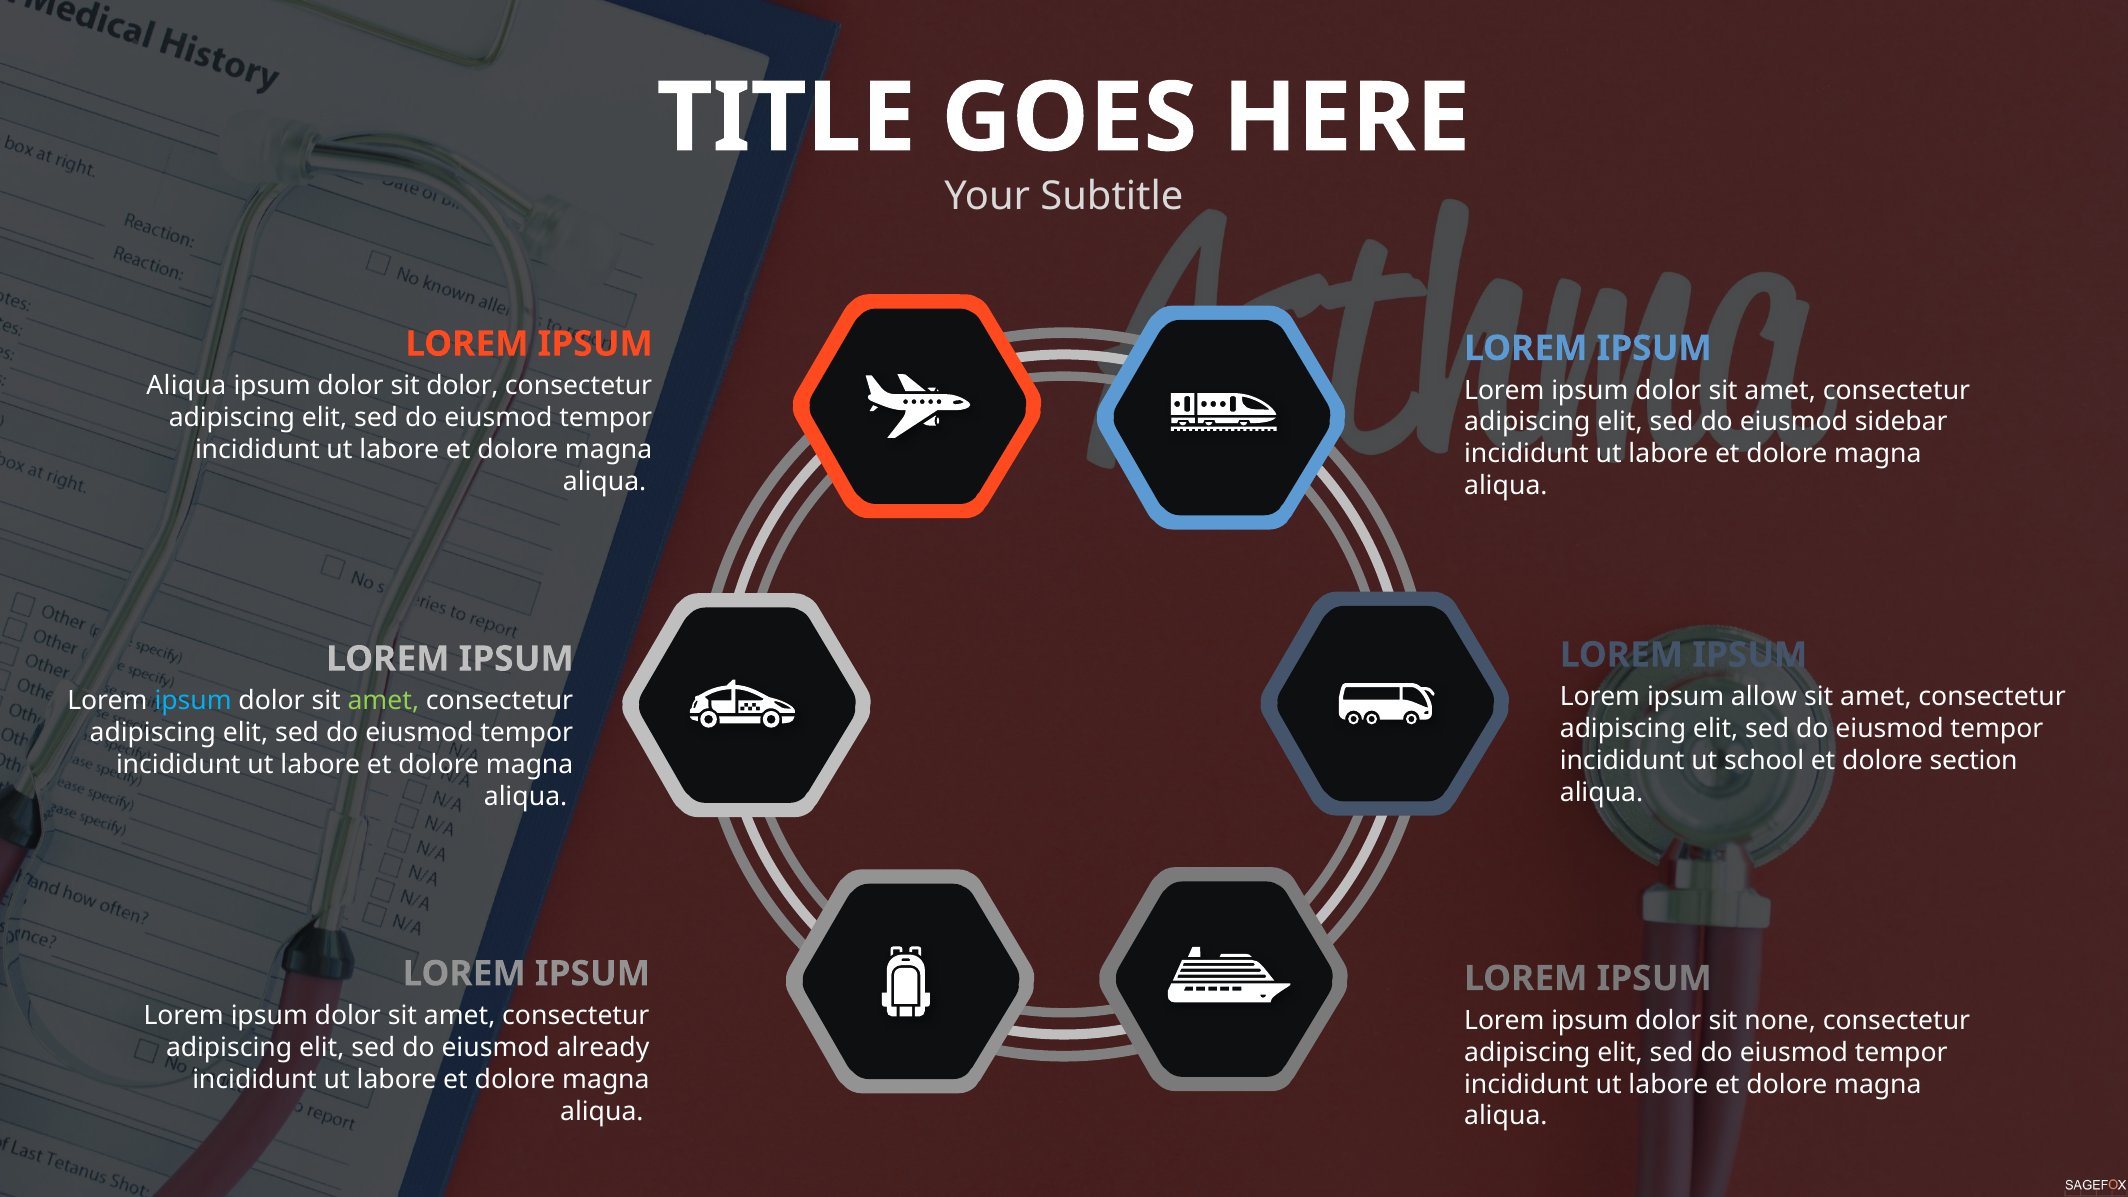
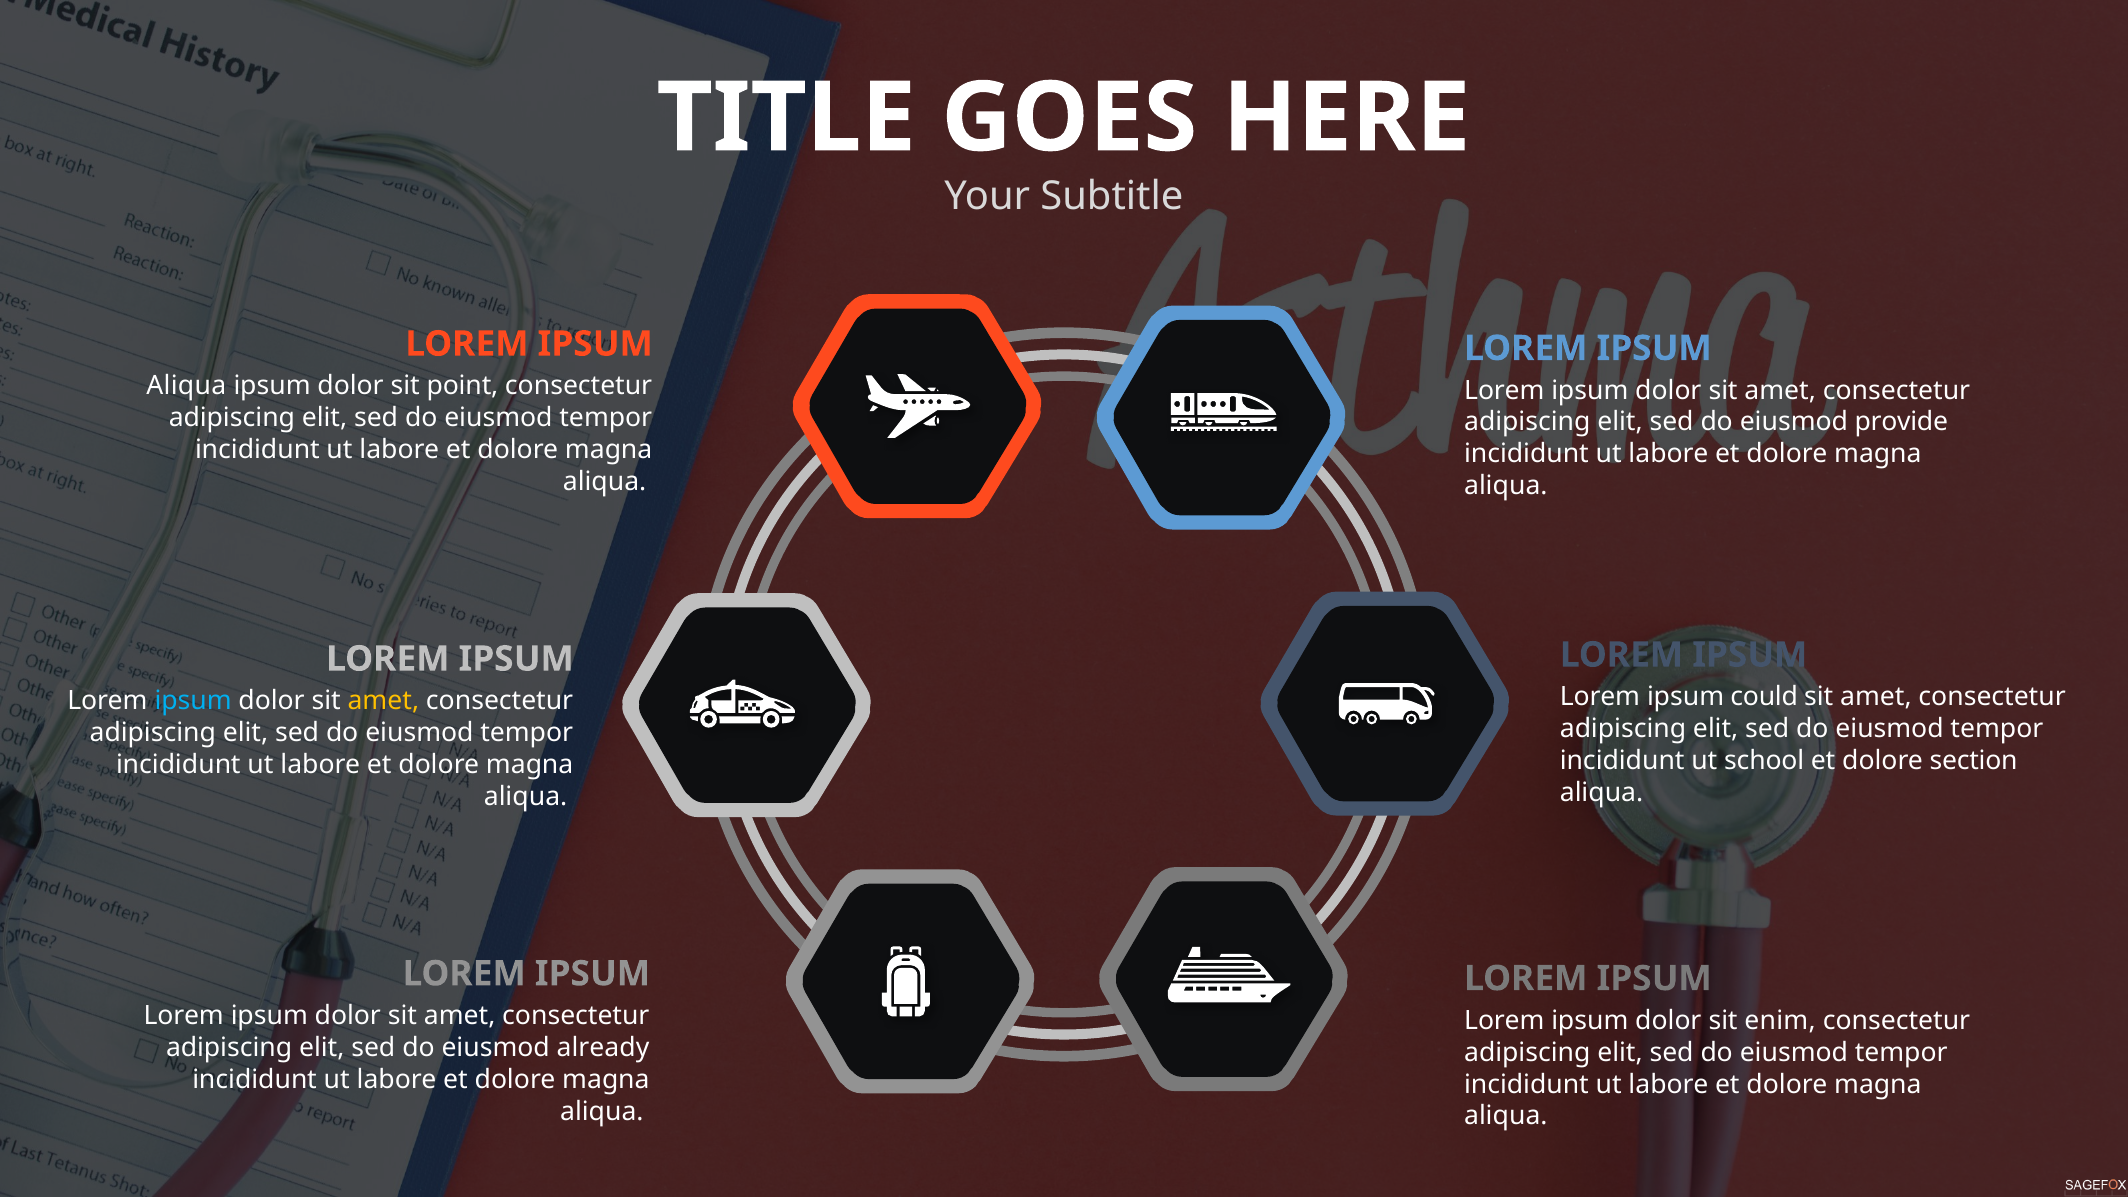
sit dolor: dolor -> point (462, 386)
sidebar: sidebar -> provide (1901, 422)
allow: allow -> could (1764, 697)
amet colour: light green -> yellow (383, 701)
none: none -> enim (1780, 1020)
